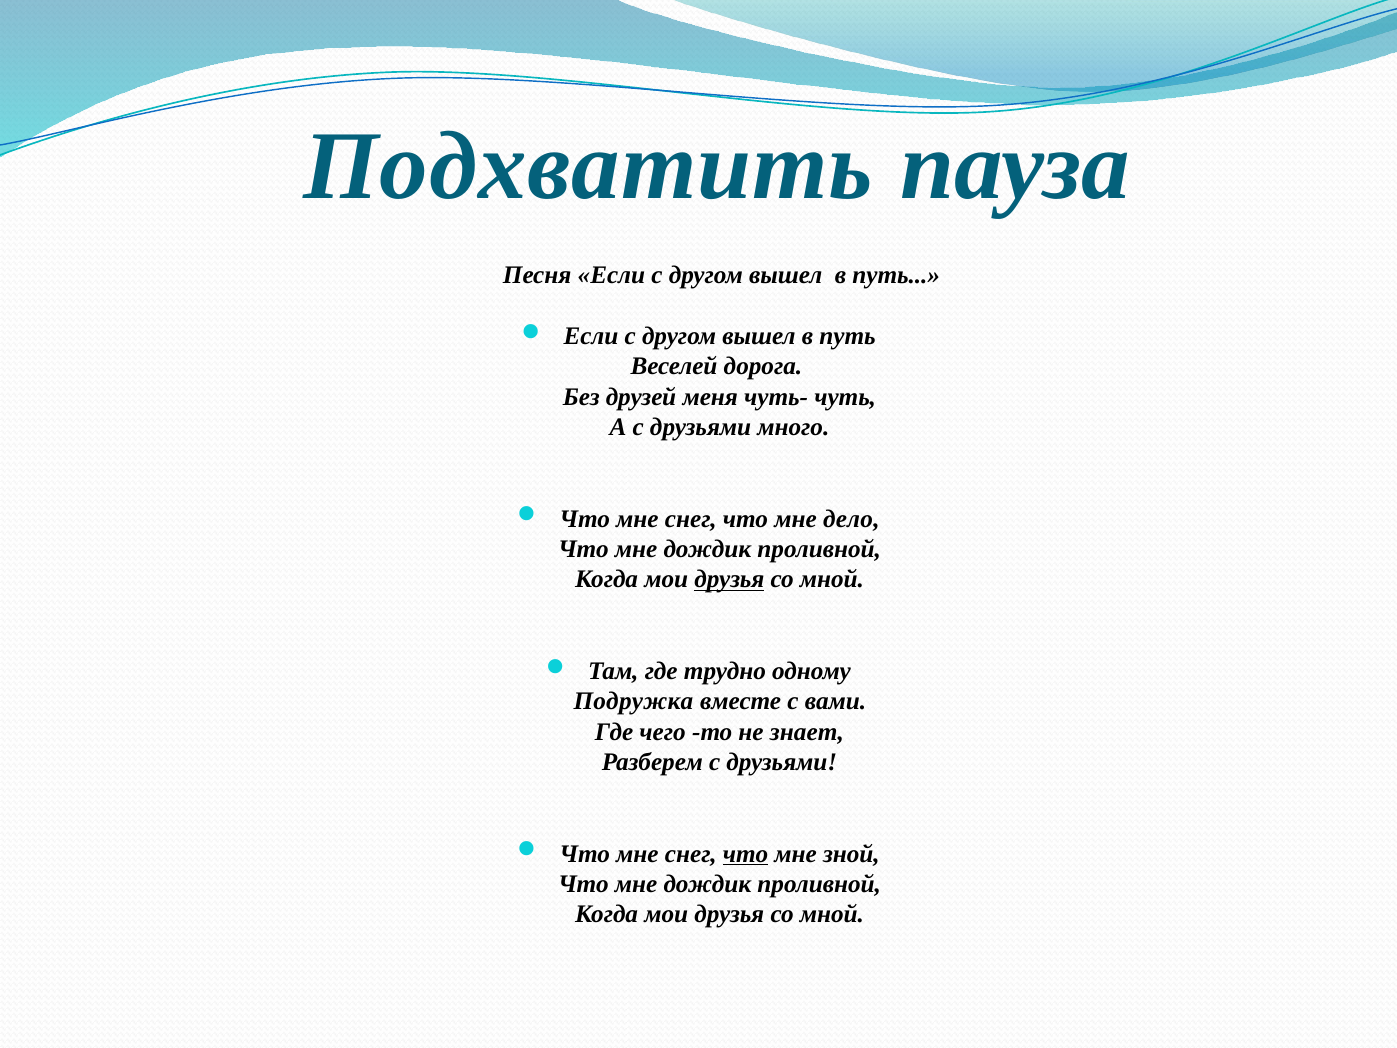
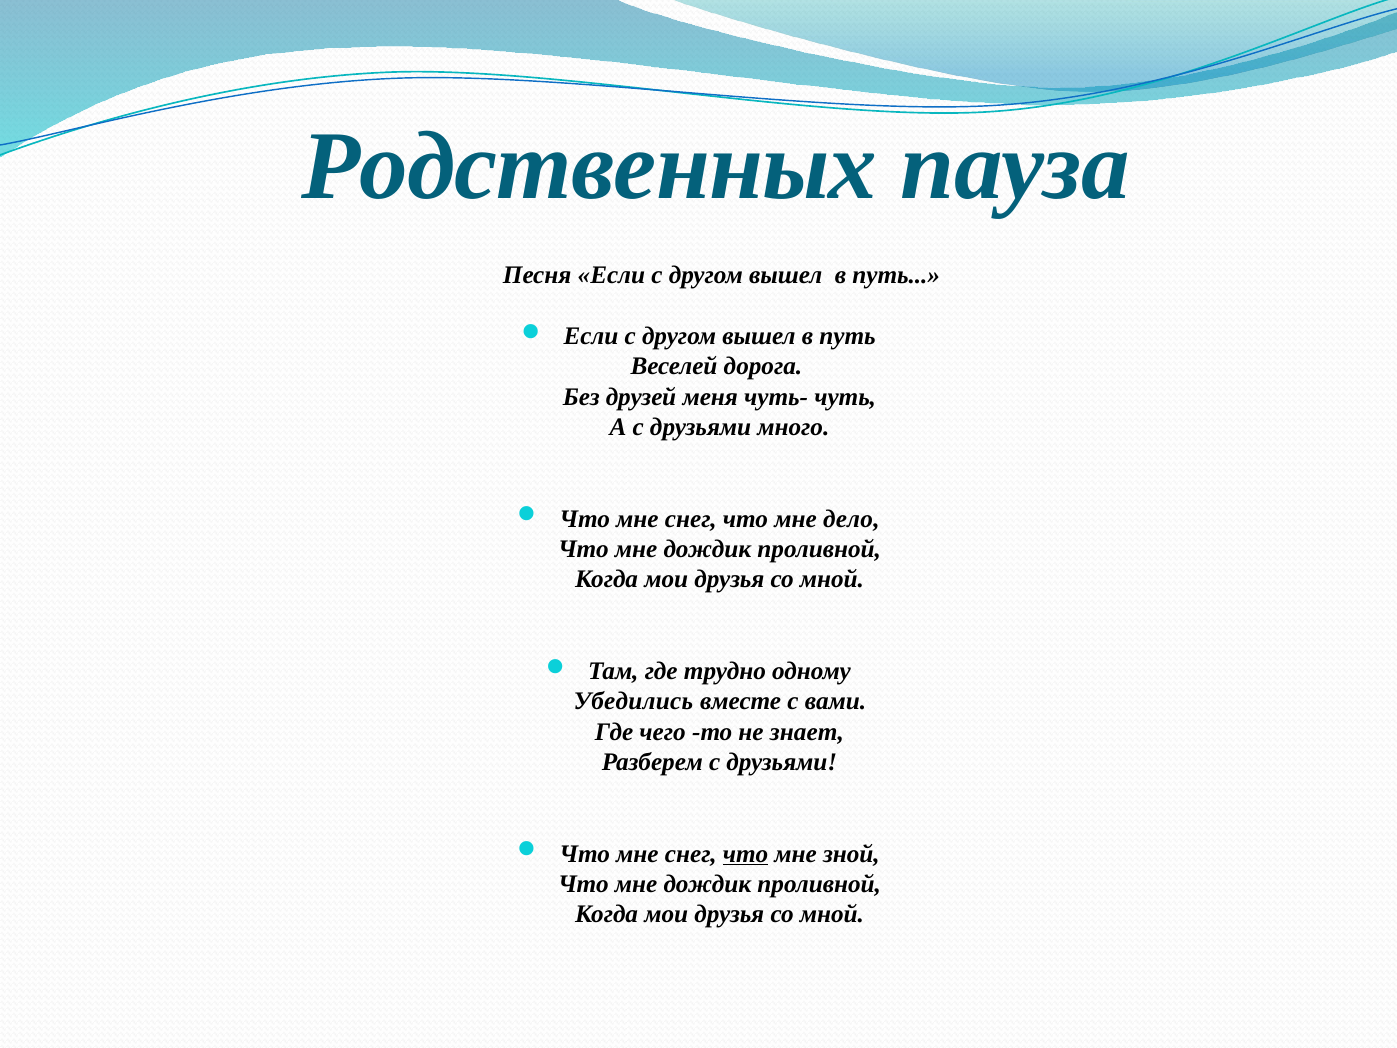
Подхватить: Подхватить -> Родственных (589, 167)
друзья underline: present -> none (729, 579)
Подружка: Подружка -> Убедились (633, 701)
